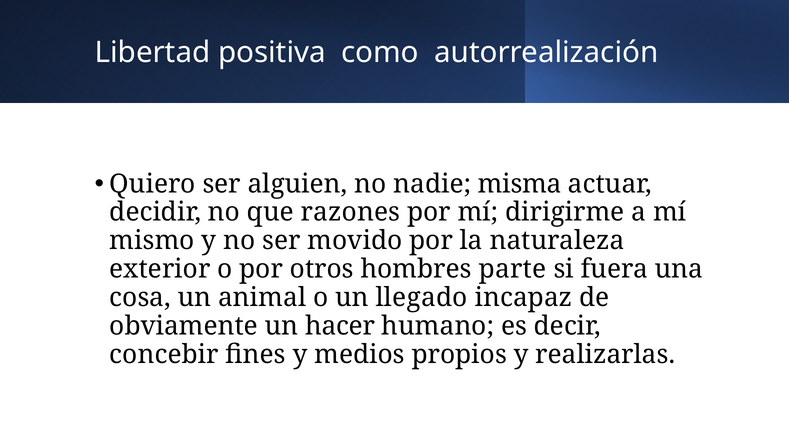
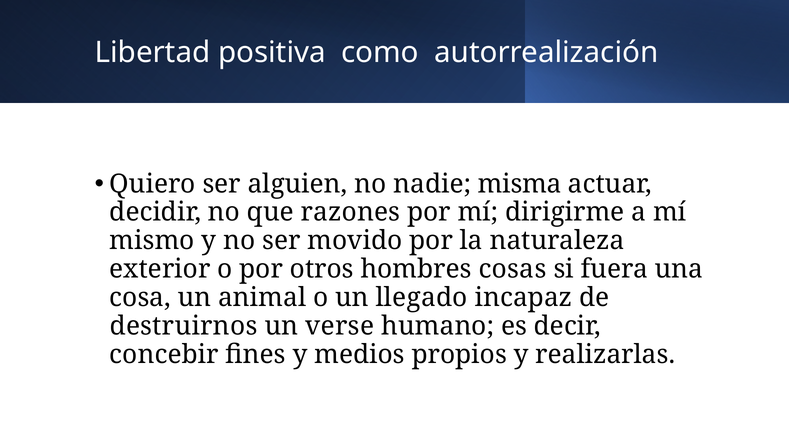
parte: parte -> cosas (513, 269)
obviamente: obviamente -> destruirnos (184, 326)
hacer: hacer -> verse (340, 326)
